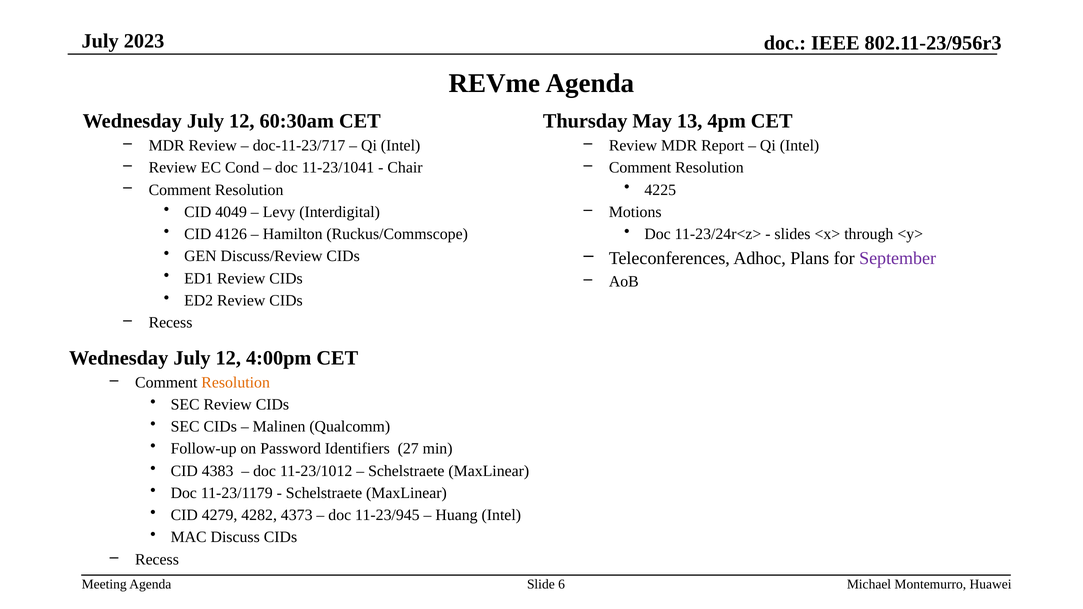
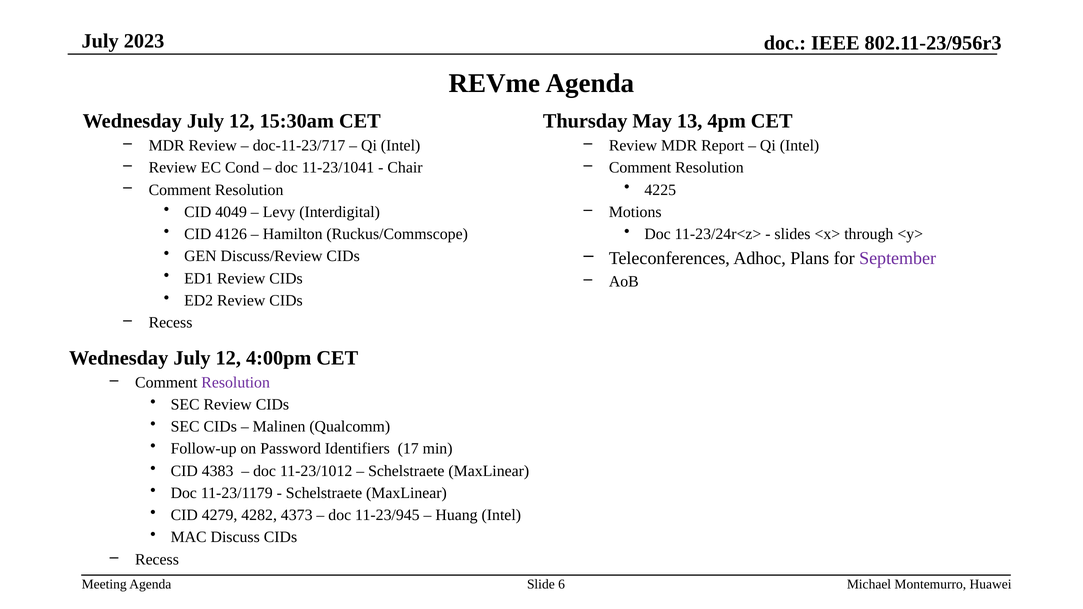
60:30am: 60:30am -> 15:30am (297, 121)
Resolution colour: orange -> purple (236, 383)
27: 27 -> 17 (408, 449)
